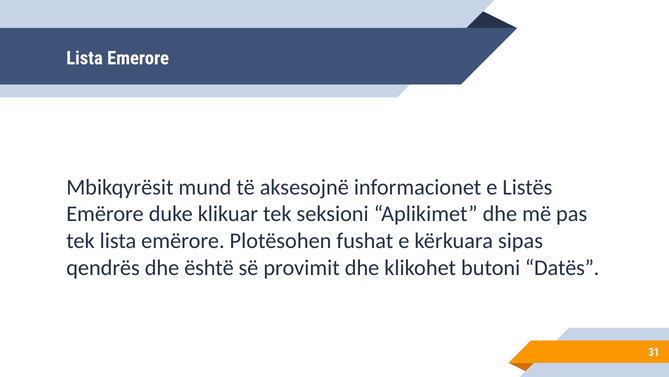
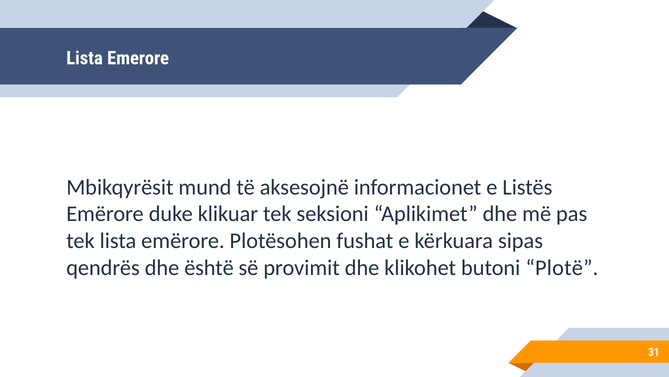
Datës: Datës -> Plotë (562, 267)
